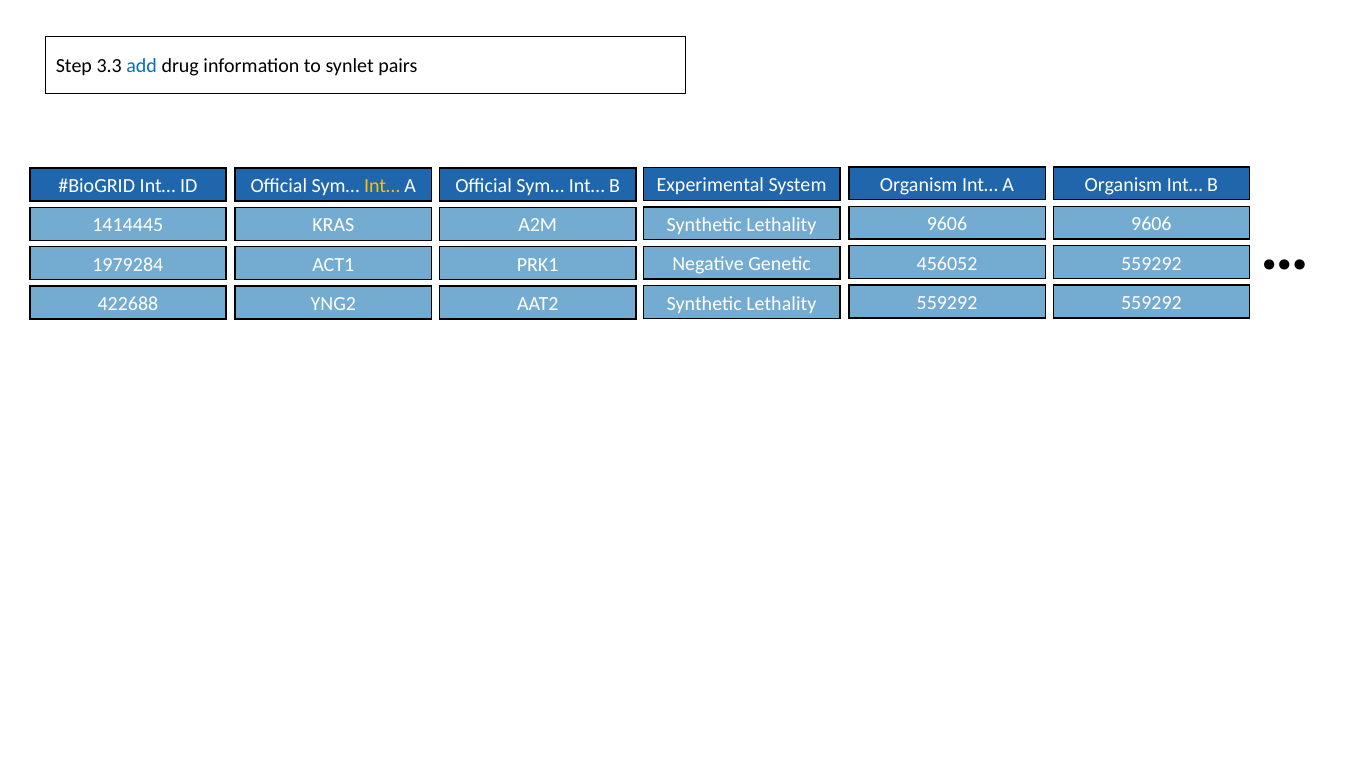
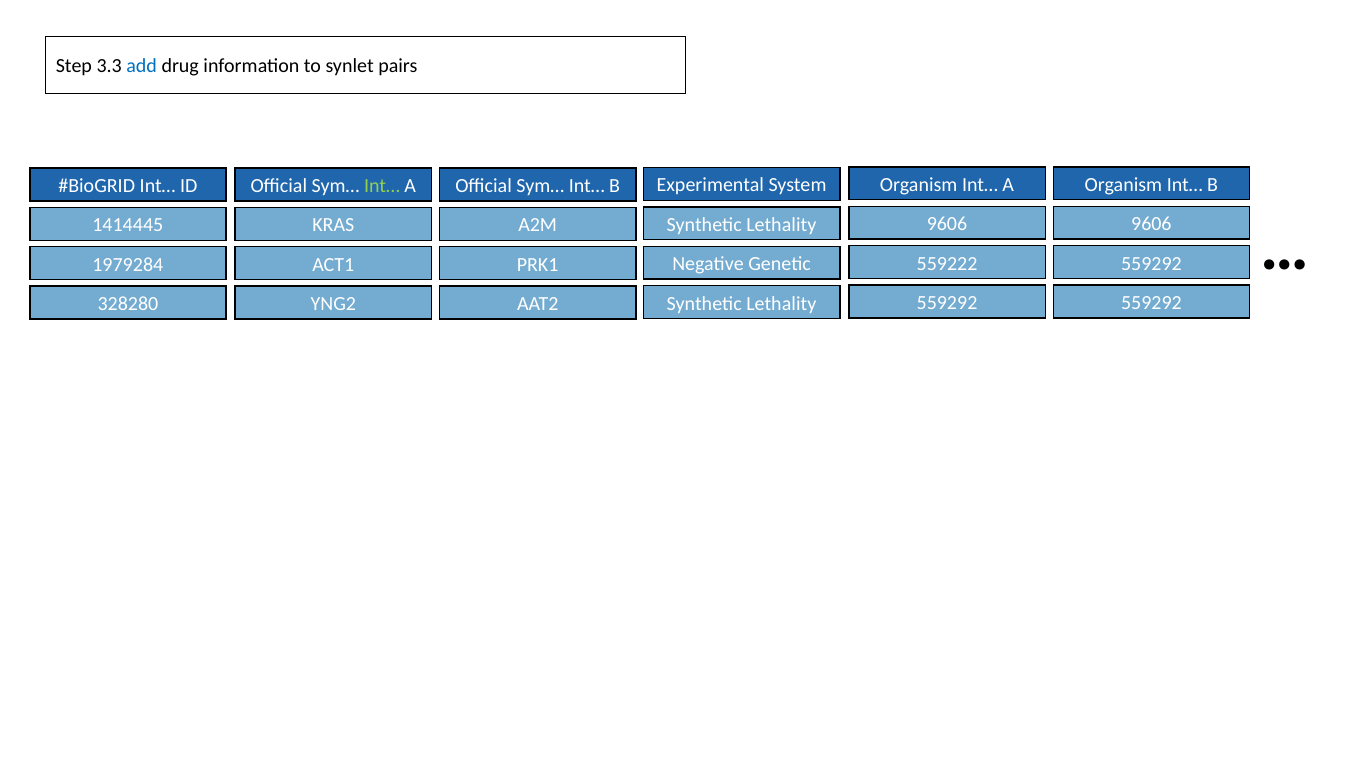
Int… colour: yellow -> light green (382, 186)
456052: 456052 -> 559222 (947, 264)
422688: 422688 -> 328280 (128, 304)
